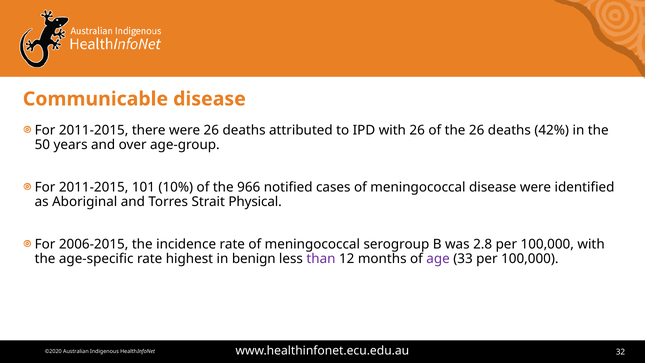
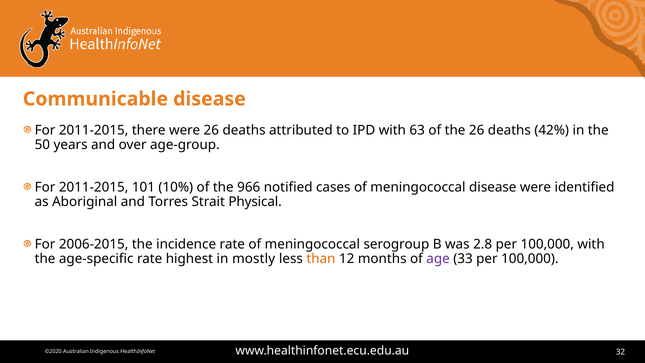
with 26: 26 -> 63 (417, 130)
benign: benign -> mostly (254, 259)
than colour: purple -> orange (321, 259)
